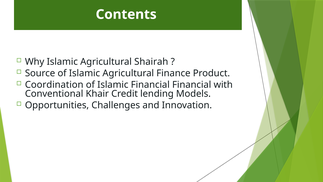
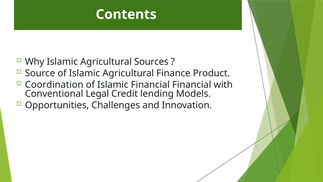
Shairah: Shairah -> Sources (151, 62)
Khair: Khair -> Legal (97, 94)
